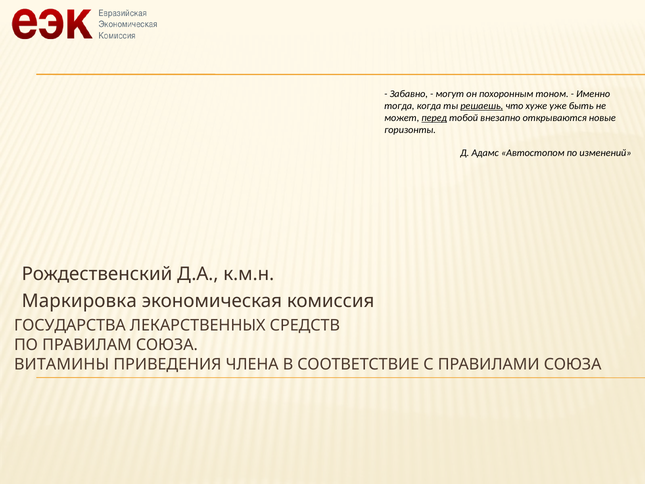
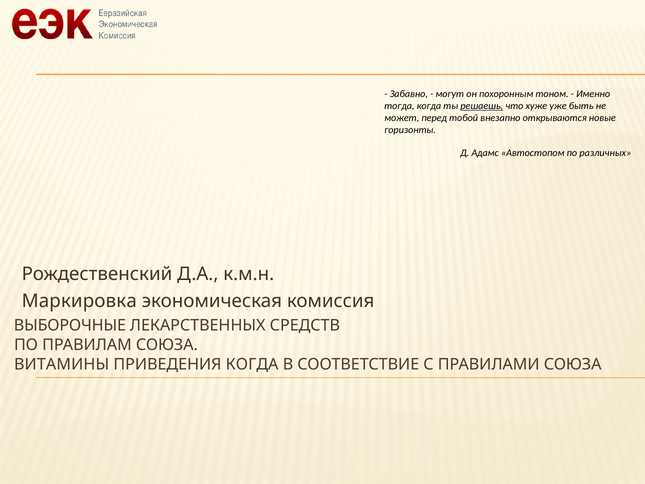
перед underline: present -> none (434, 118)
изменений: изменений -> различных (605, 153)
ГОСУДАРСТВА: ГОСУДАРСТВА -> ВЫБОРОЧНЫЕ (70, 325)
ПРИВЕДЕНИЯ ЧЛЕНА: ЧЛЕНА -> КОГДА (252, 364)
